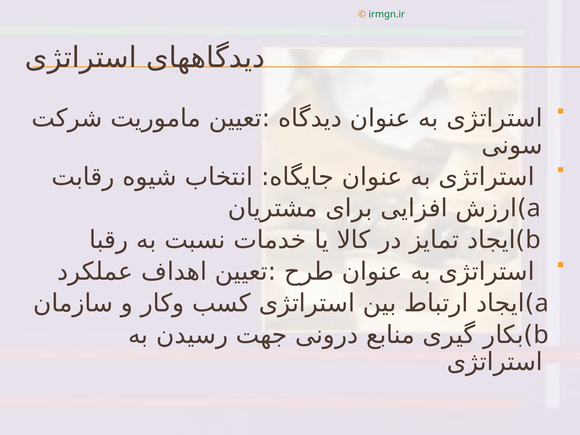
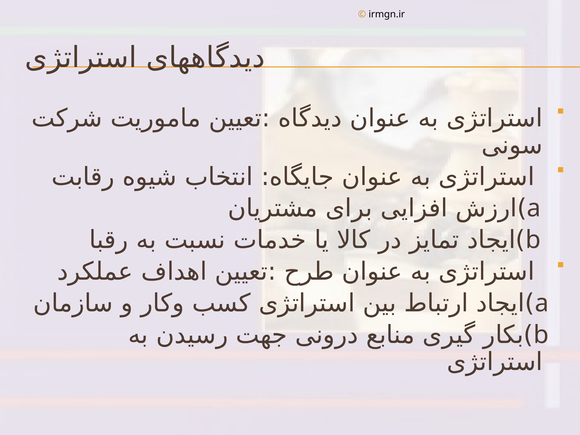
irmgn.ir colour: green -> black (387, 14)
